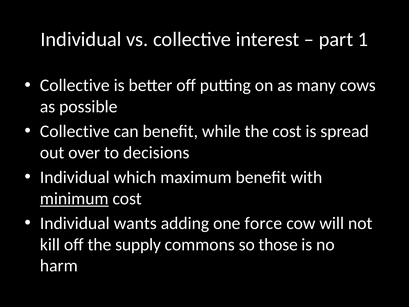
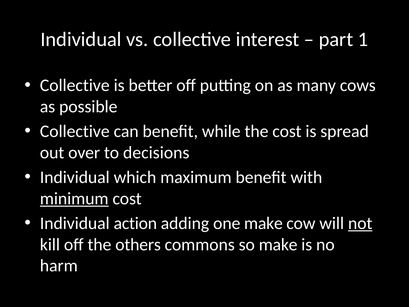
wants: wants -> action (135, 223)
one force: force -> make (263, 223)
not underline: none -> present (360, 223)
supply: supply -> others (138, 244)
so those: those -> make (278, 244)
